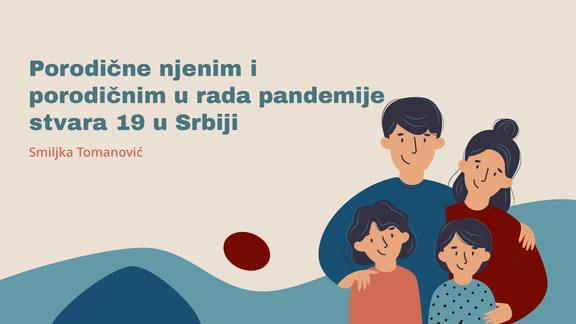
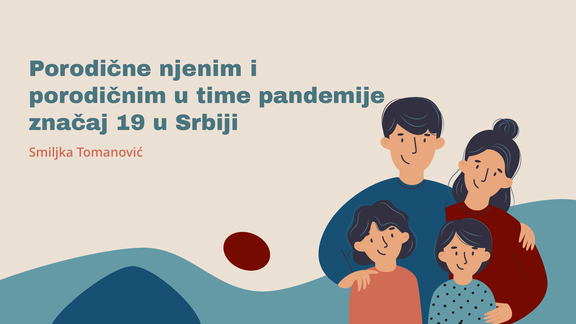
rada: rada -> time (224, 96)
stvara: stvara -> značaj (69, 123)
